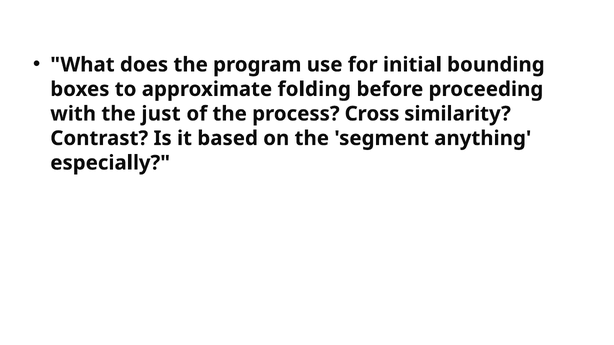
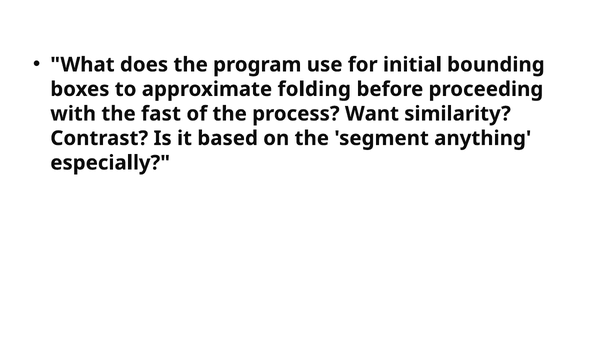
just: just -> fast (161, 114)
Cross: Cross -> Want (372, 114)
